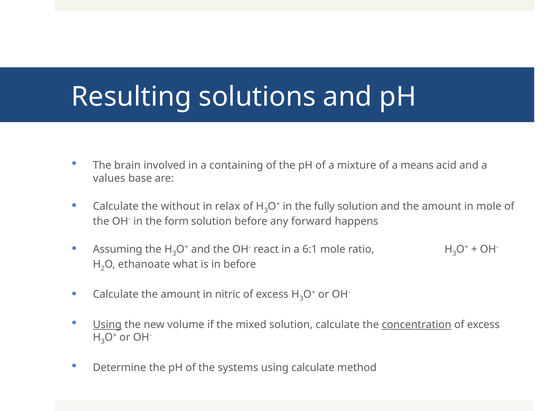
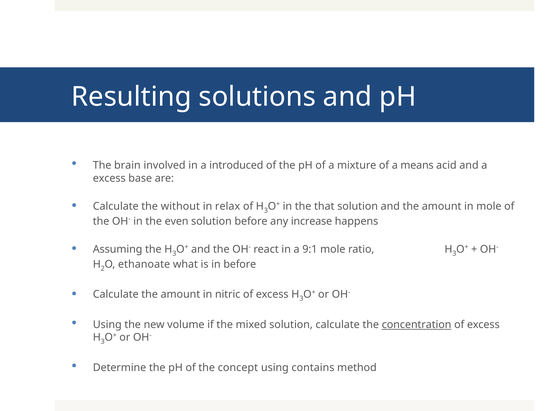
containing: containing -> introduced (236, 165)
values: values -> excess (109, 178)
fully: fully -> that (324, 206)
form: form -> even (177, 221)
forward: forward -> increase (312, 221)
6:1: 6:1 -> 9:1 (310, 249)
Using underline: present -> none (107, 325)
systems: systems -> concept (238, 368)
using calculate: calculate -> contains (313, 368)
